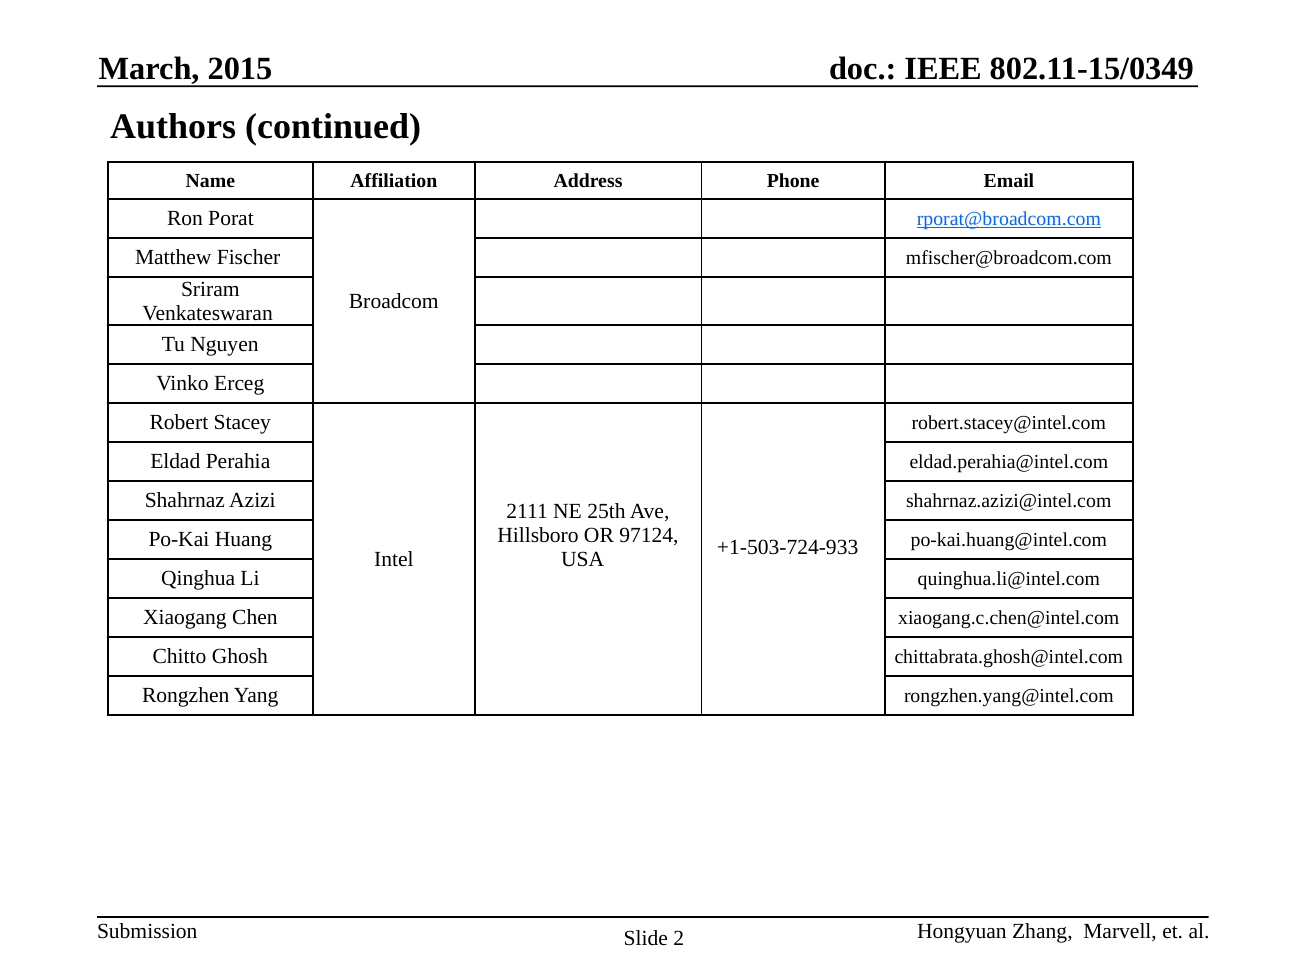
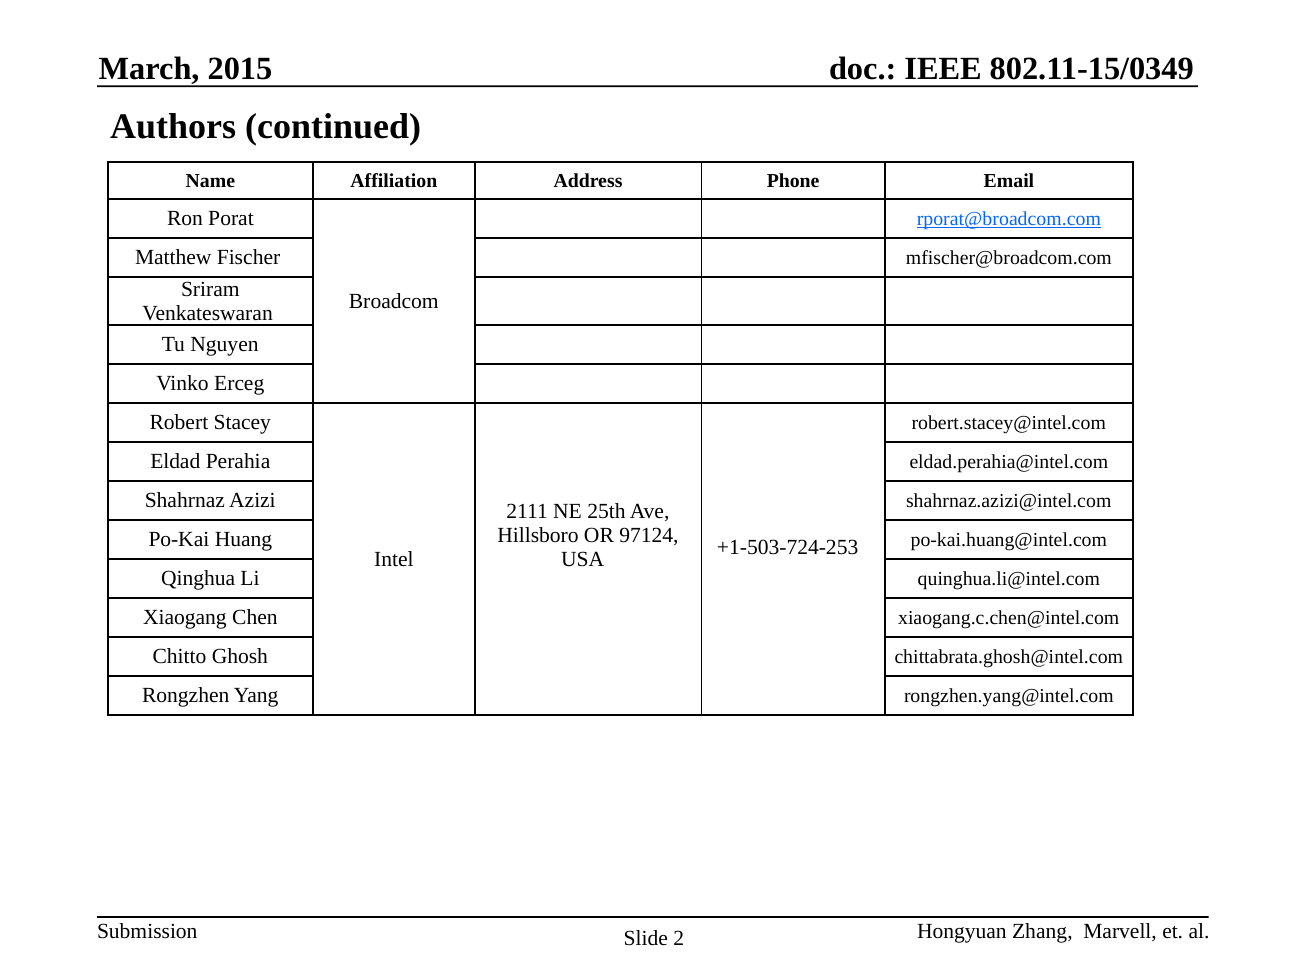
+1-503-724-933: +1-503-724-933 -> +1-503-724-253 (788, 547)
